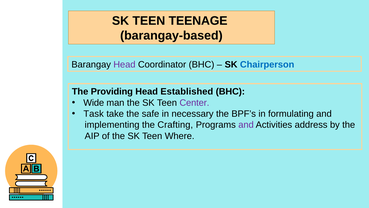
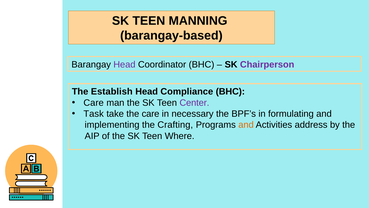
TEENAGE: TEENAGE -> MANNING (198, 21)
Chairperson colour: blue -> purple (267, 64)
Providing: Providing -> Establish (112, 91)
Established: Established -> Compliance (187, 91)
Wide: Wide -> Care (94, 102)
the safe: safe -> care (151, 114)
and colour: purple -> orange (246, 125)
